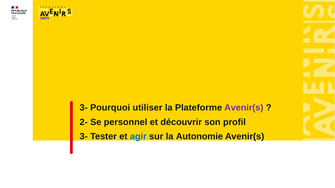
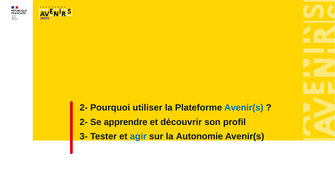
3-: 3- -> 2- (84, 108)
Avenir(s colour: purple -> blue (244, 108)
personnel: personnel -> apprendre (126, 122)
